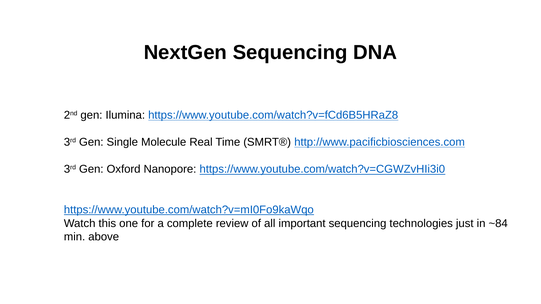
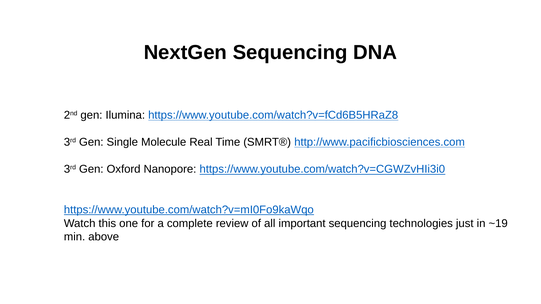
~84: ~84 -> ~19 (498, 224)
